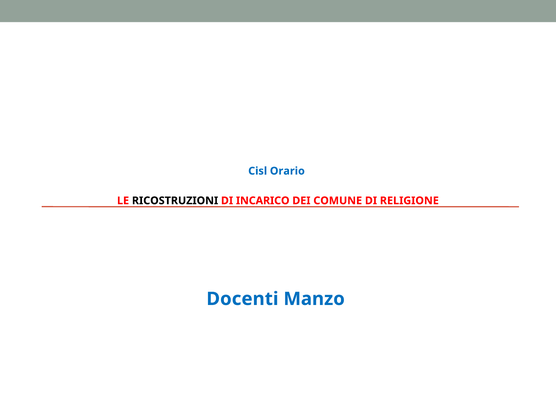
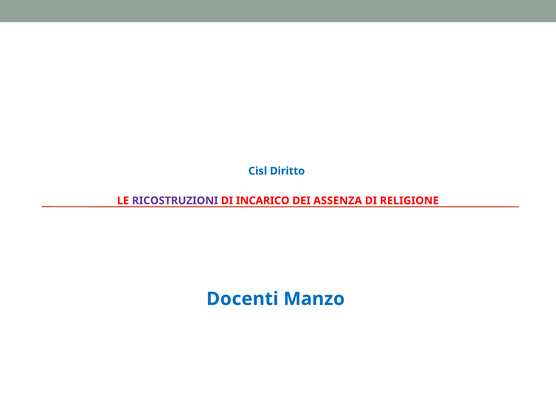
Orario: Orario -> Diritto (287, 171)
RICOSTRUZIONI colour: black -> purple (175, 201)
COMUNE: COMUNE -> ASSENZA (338, 201)
